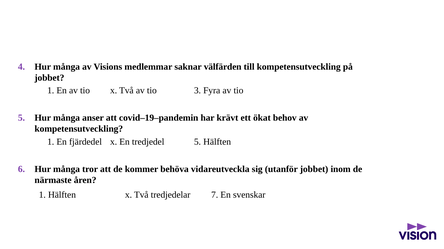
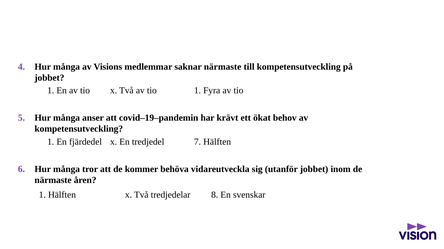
saknar välfärden: välfärden -> närmaste (223, 67)
tio 3: 3 -> 1 (197, 91)
tredjedel 5: 5 -> 7 (197, 142)
7: 7 -> 8 (215, 195)
